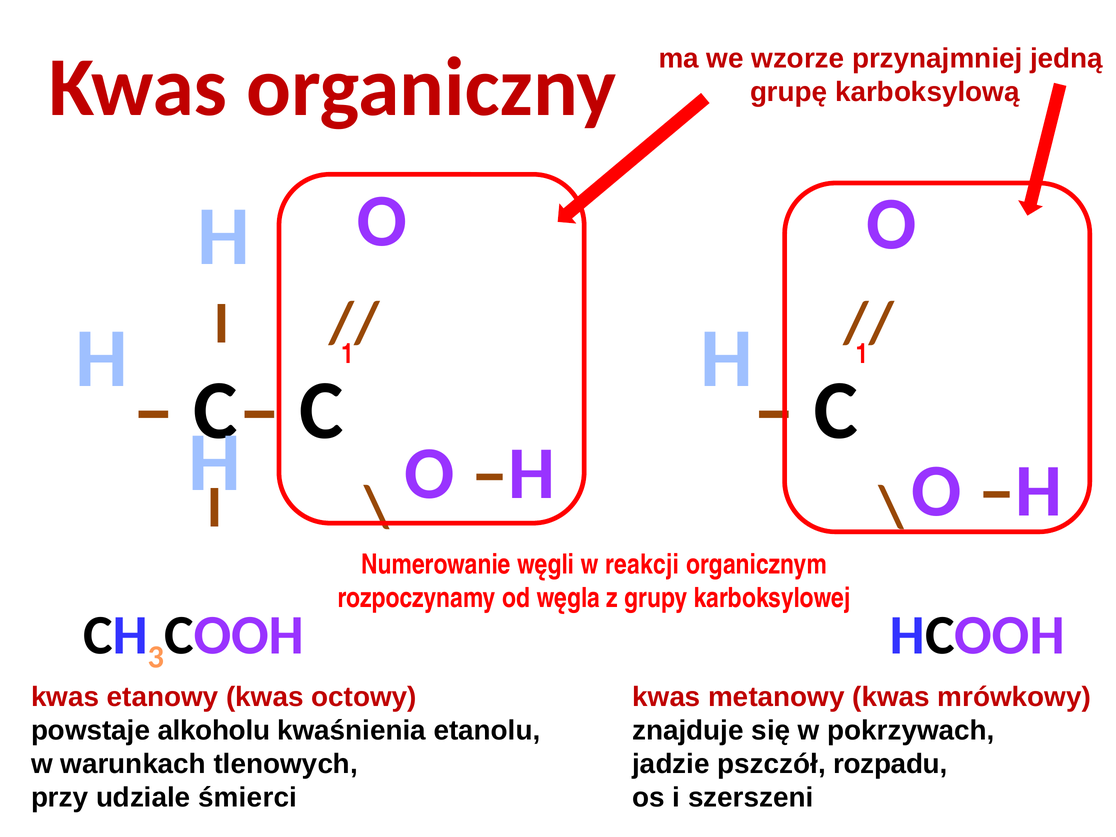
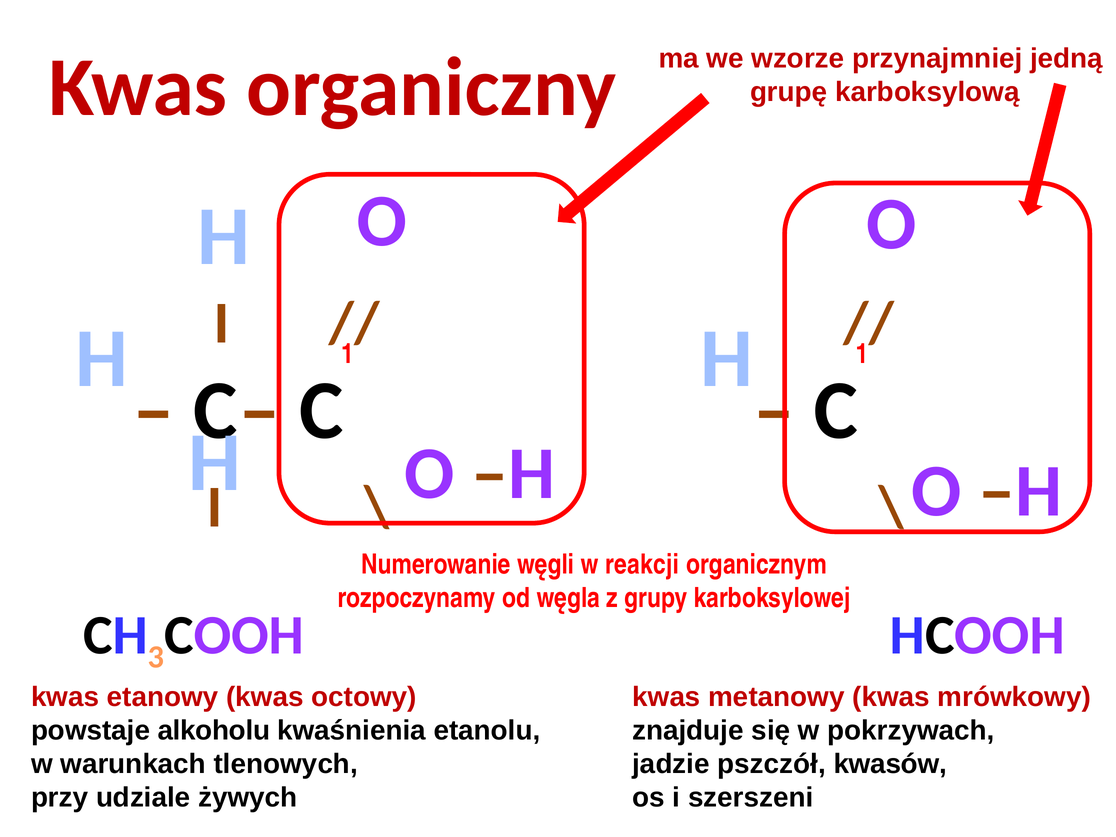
rozpadu: rozpadu -> kwasów (890, 764)
śmierci: śmierci -> żywych (248, 798)
